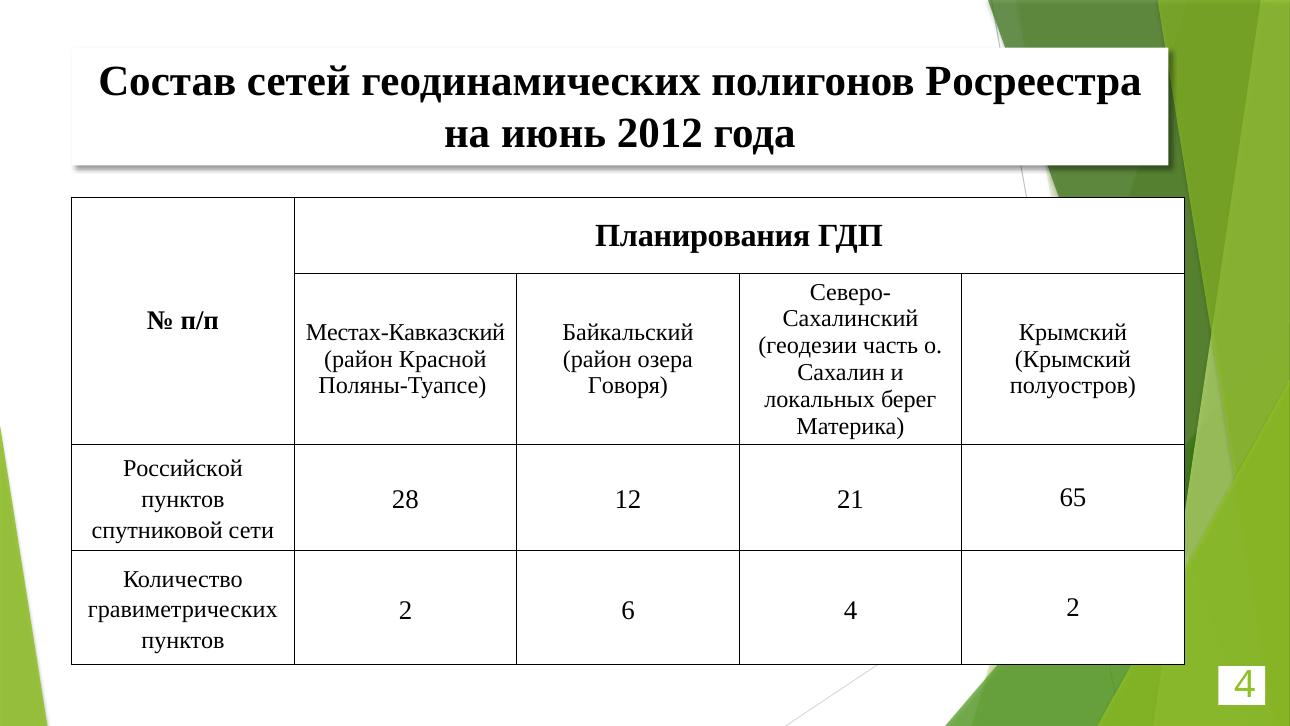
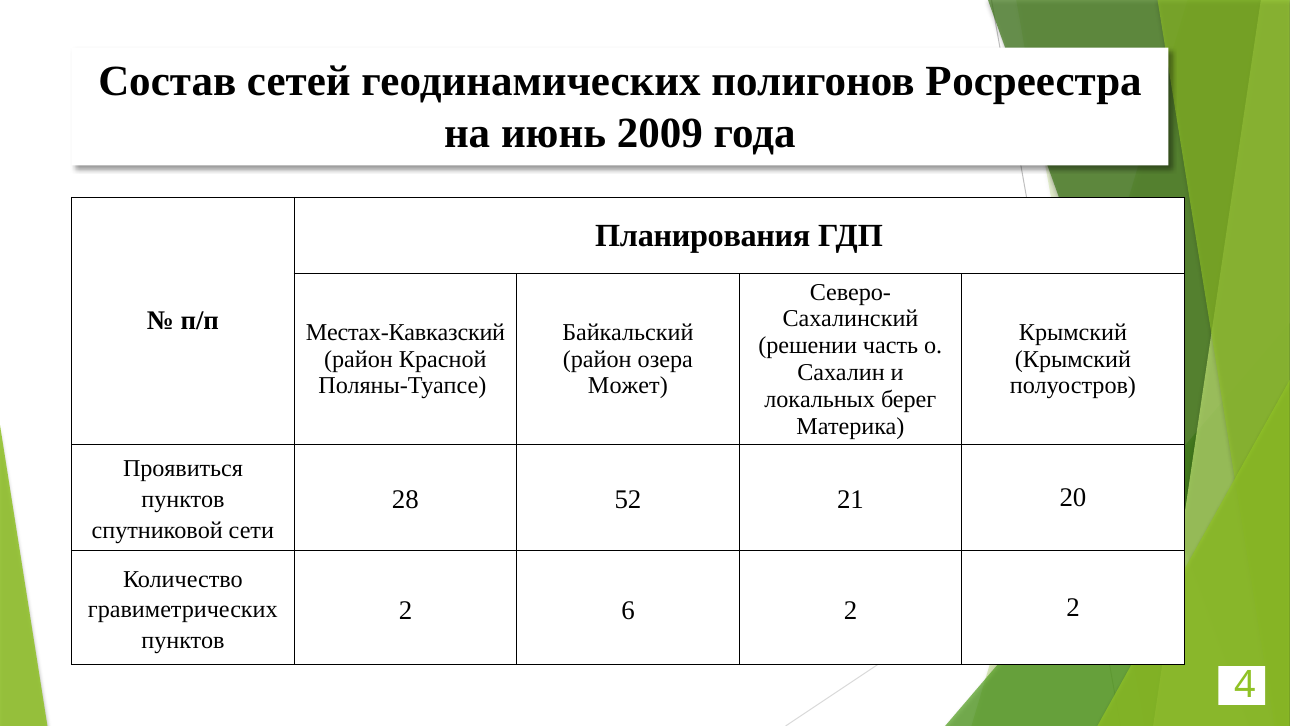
2012: 2012 -> 2009 (660, 133)
геодезии: геодезии -> решении (808, 346)
Говоря: Говоря -> Может (628, 386)
Российской: Российской -> Проявиться (183, 469)
12: 12 -> 52 (628, 500)
65: 65 -> 20 (1073, 497)
6 4: 4 -> 2 (851, 610)
